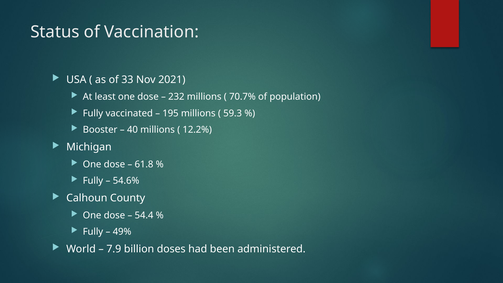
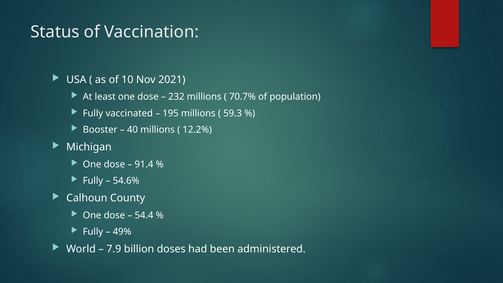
33: 33 -> 10 (127, 80)
61.8: 61.8 -> 91.4 (144, 164)
